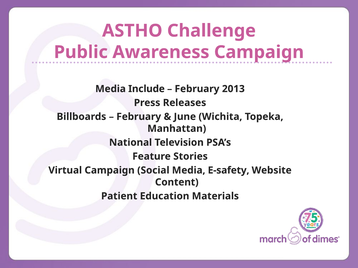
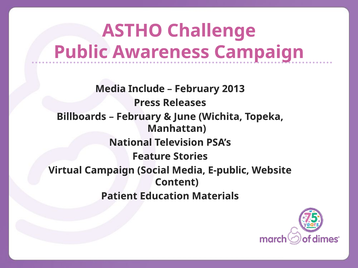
E-safety: E-safety -> E-public (229, 171)
